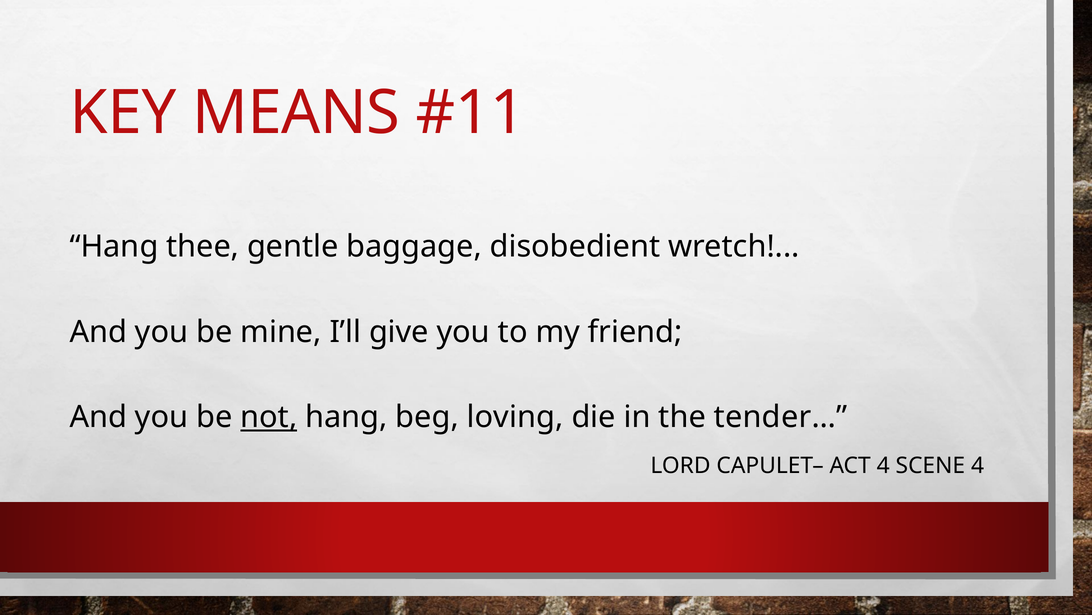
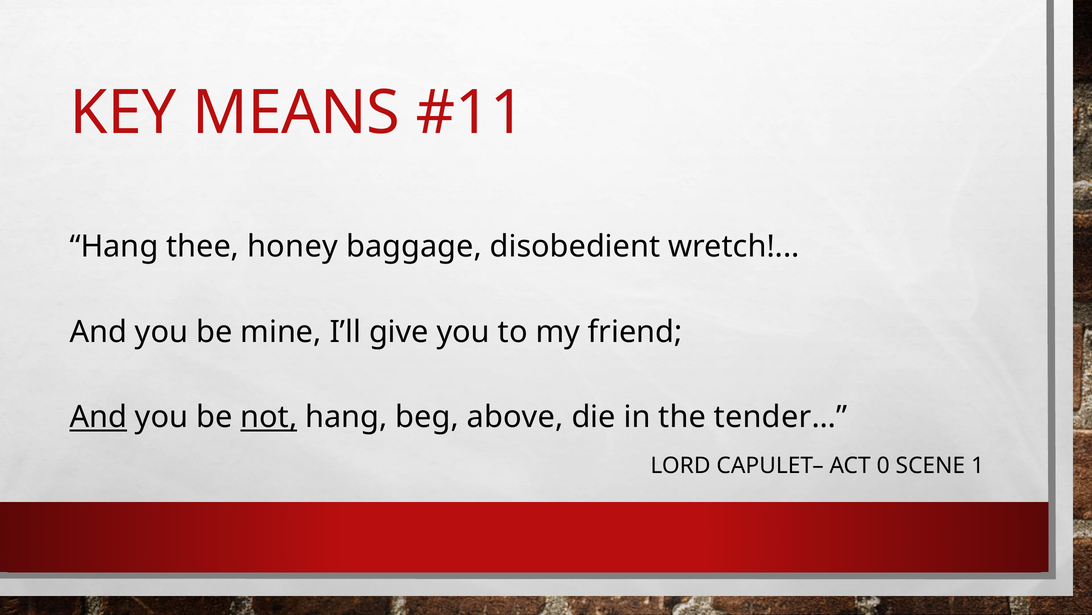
gentle: gentle -> honey (293, 246)
And underline: none -> present (98, 417)
loving: loving -> above (515, 417)
ACT 4: 4 -> 0 (883, 465)
SCENE 4: 4 -> 1 (978, 465)
